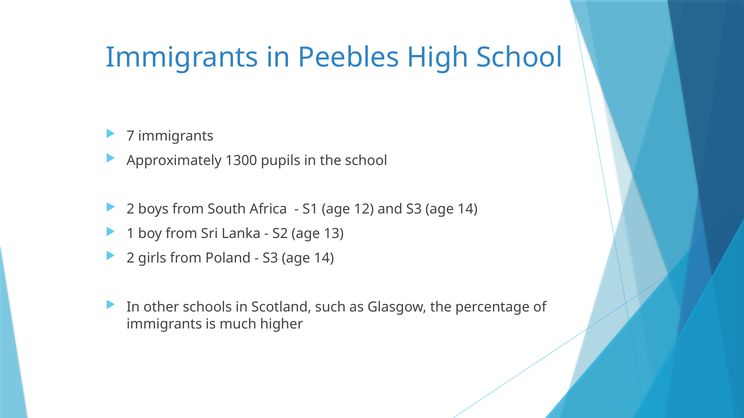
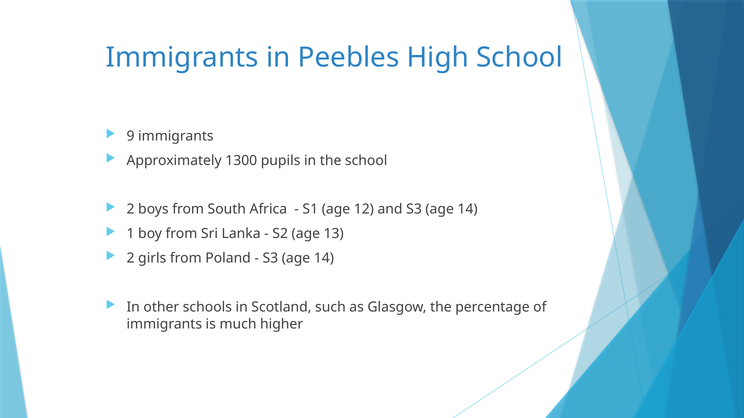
7: 7 -> 9 (131, 136)
